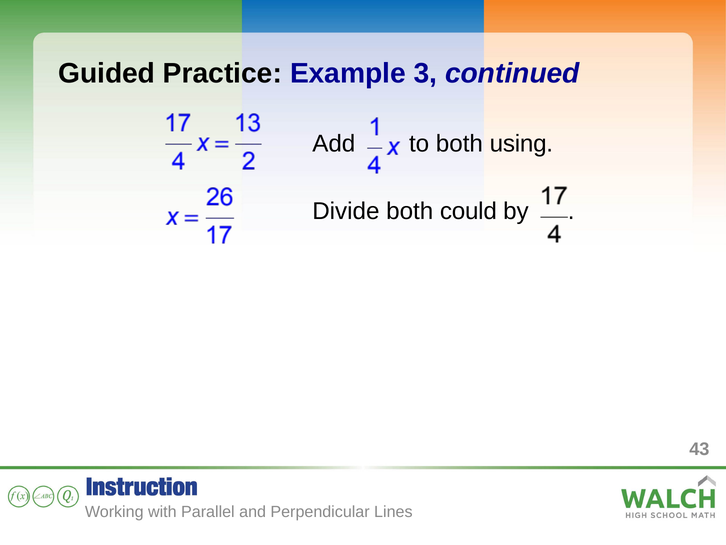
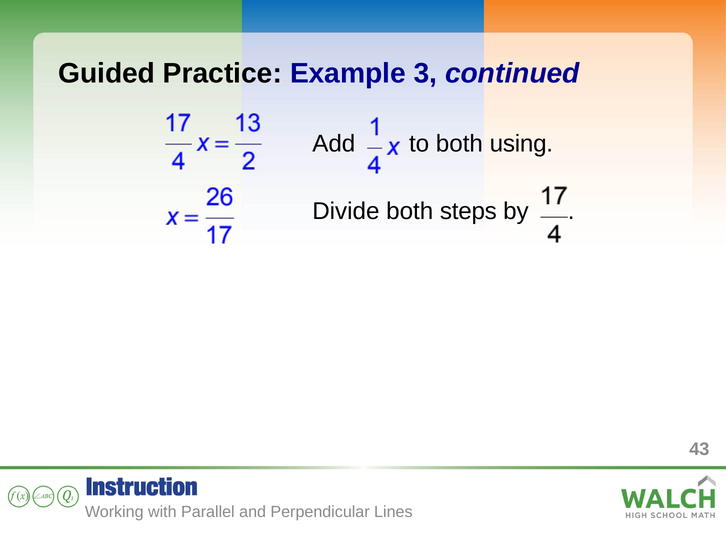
could: could -> steps (468, 211)
